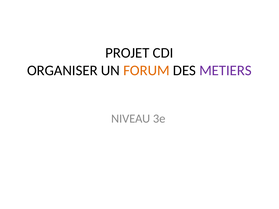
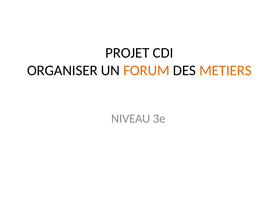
METIERS colour: purple -> orange (225, 71)
